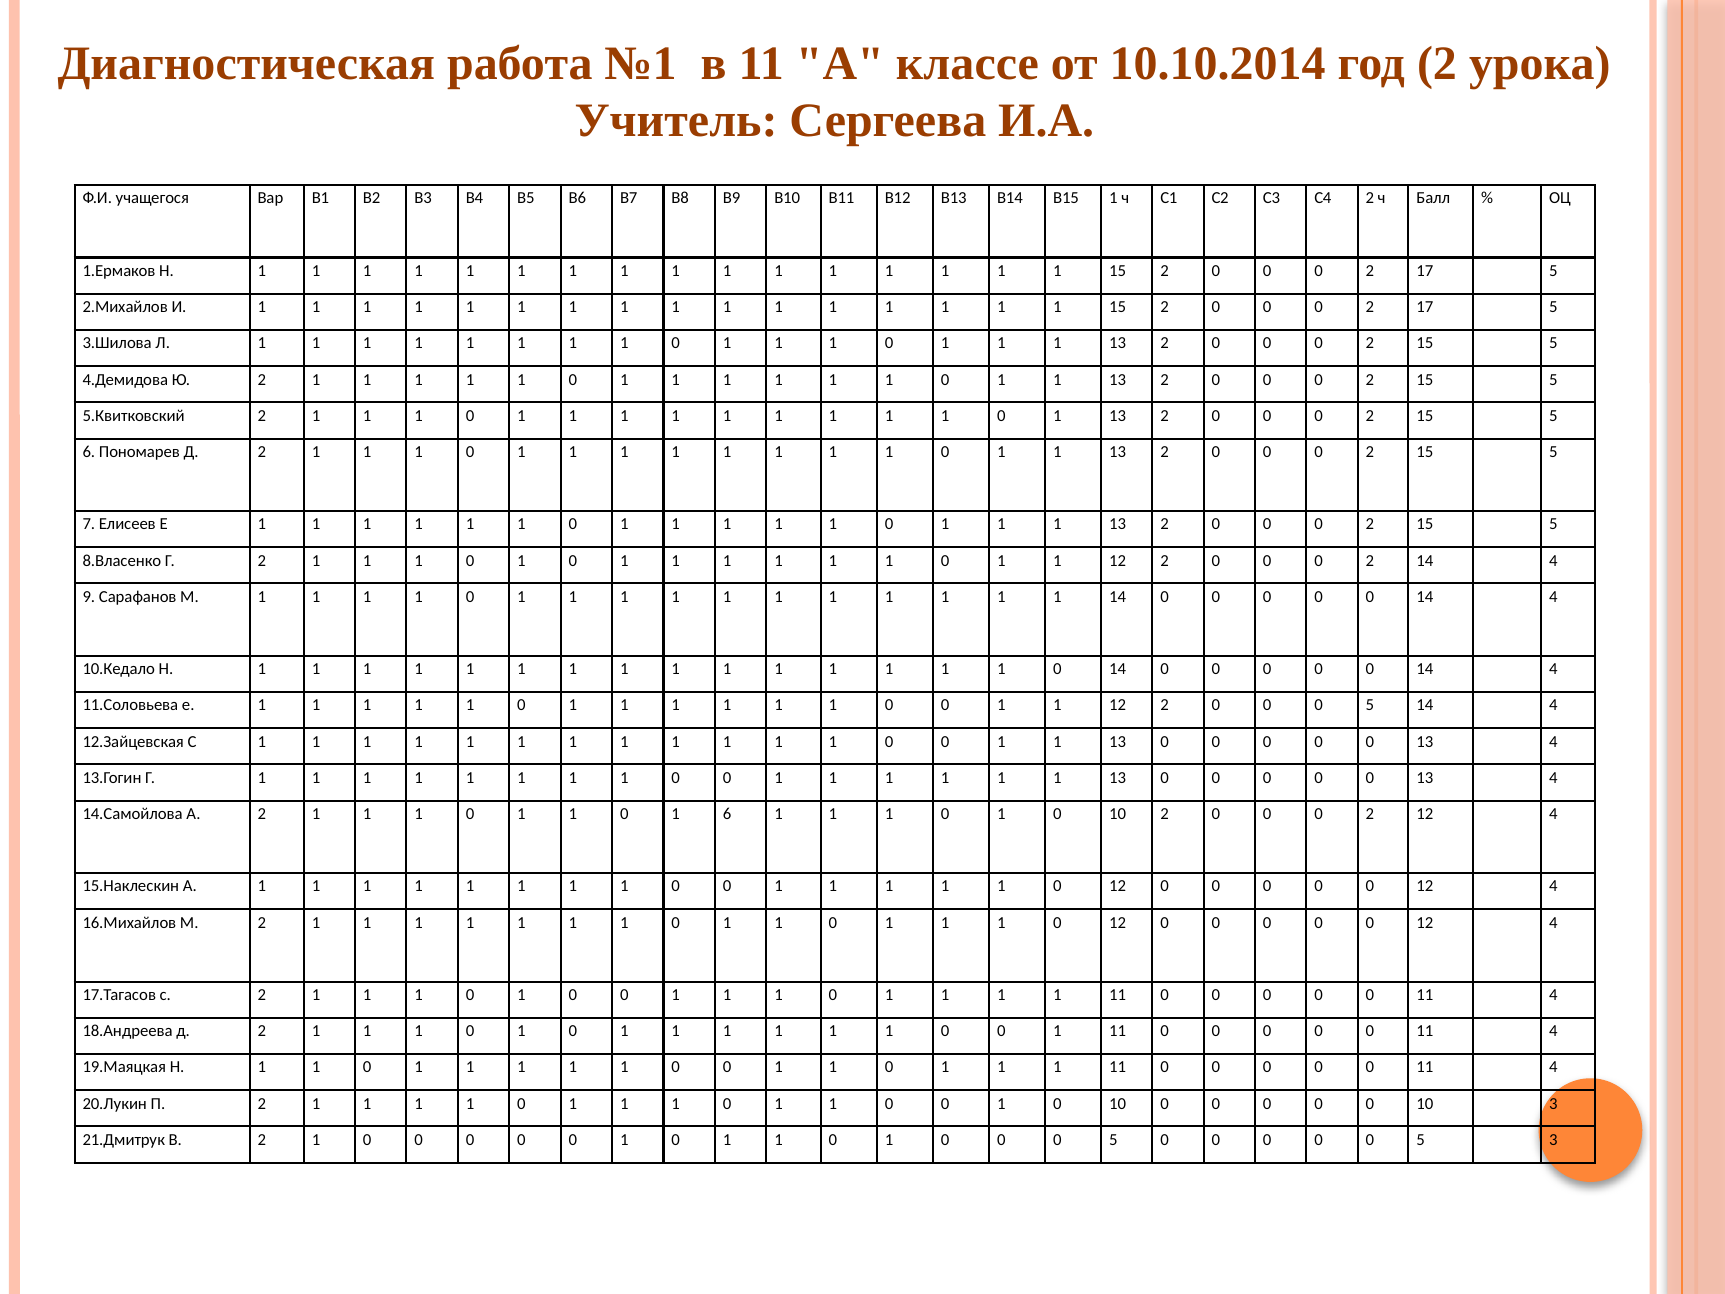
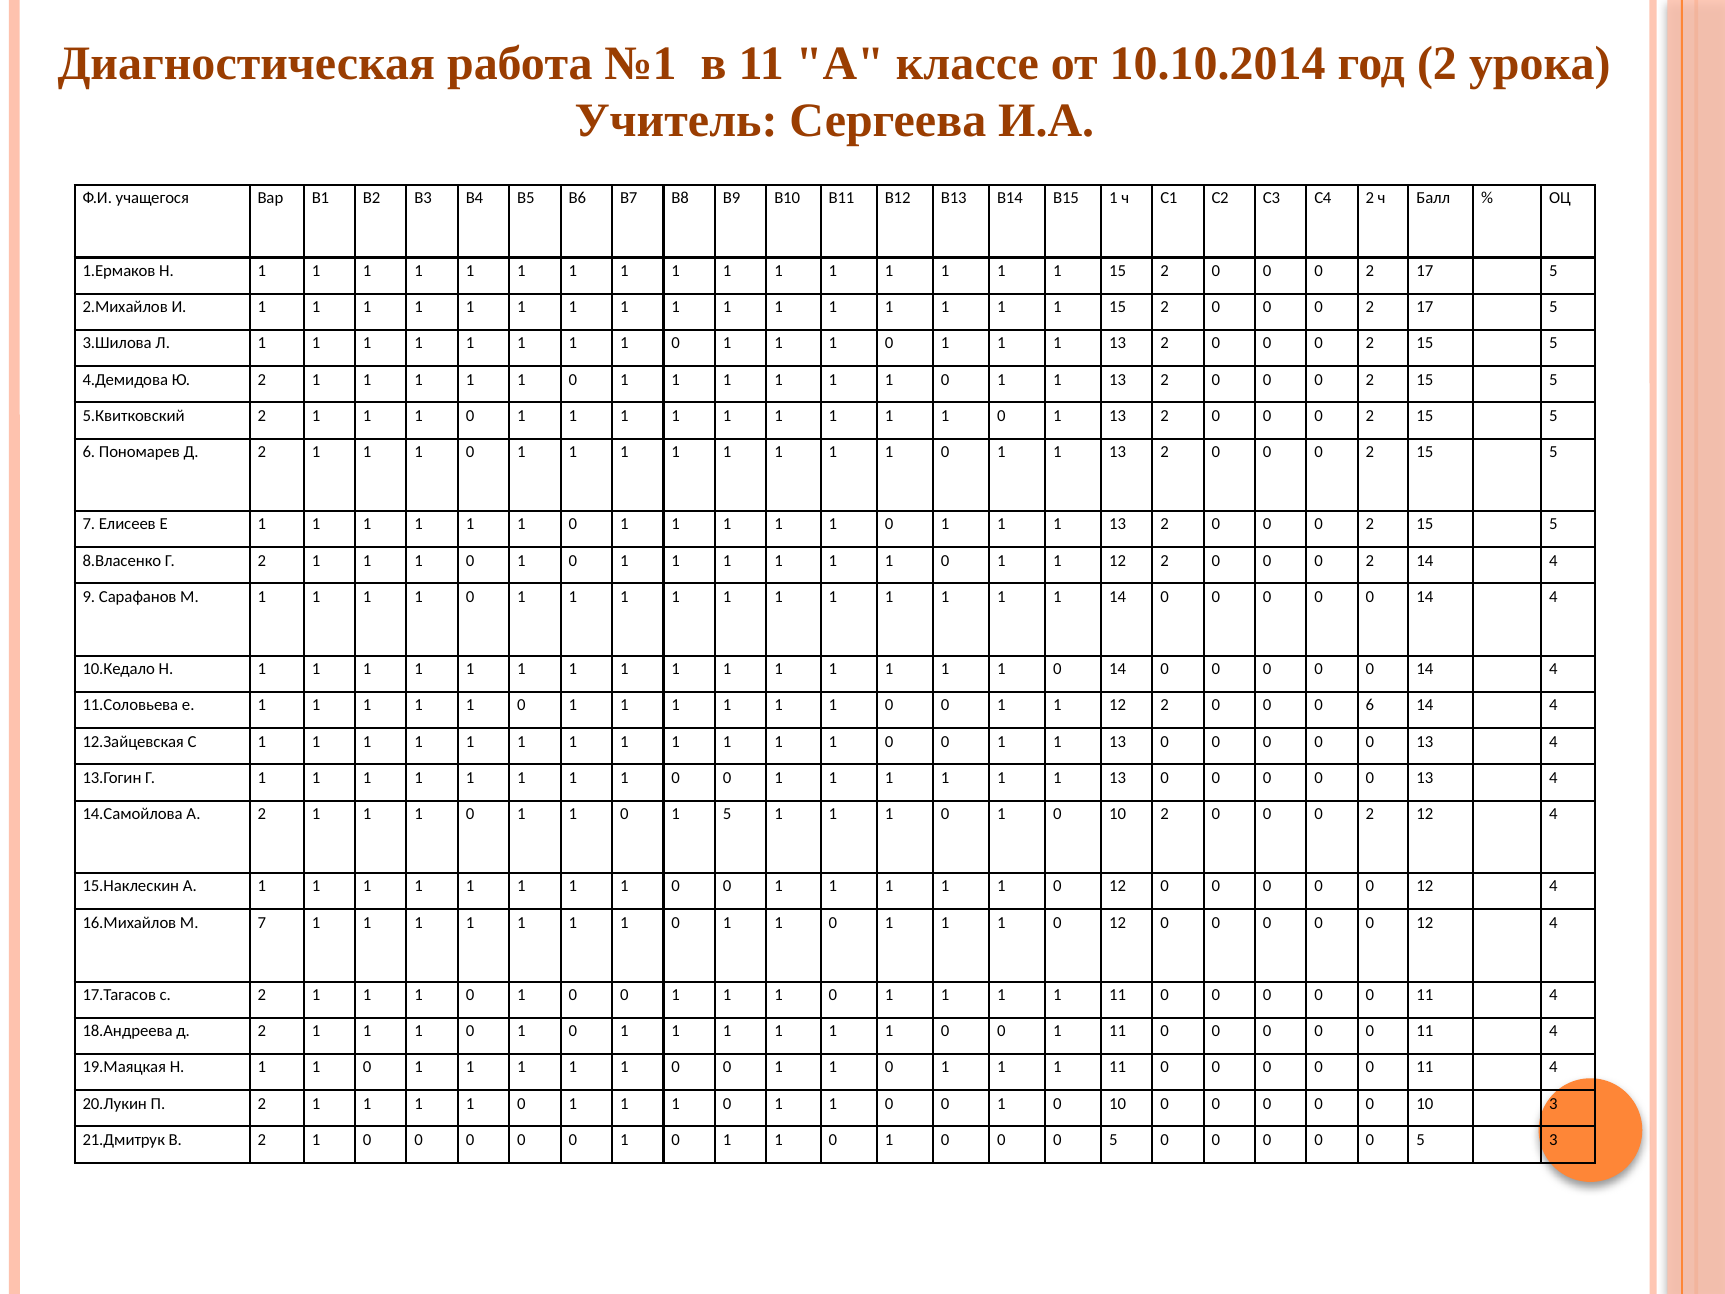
5: 5 -> 6 (1370, 705)
1 6: 6 -> 5 (727, 814)
М 2: 2 -> 7 (262, 922)
